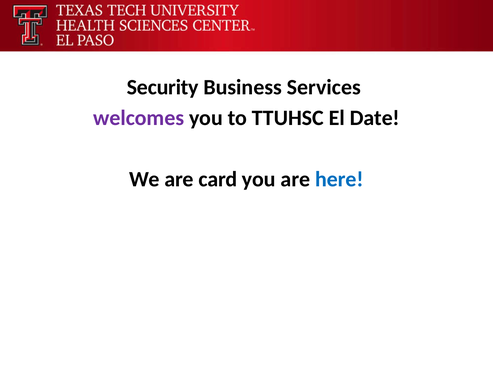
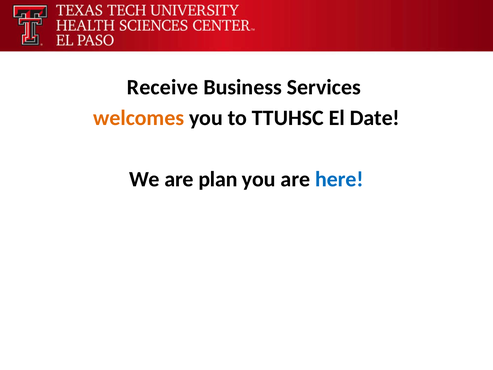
Security: Security -> Receive (163, 87)
welcomes colour: purple -> orange (139, 118)
card: card -> plan (218, 179)
